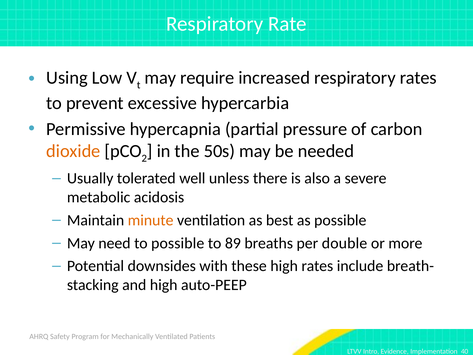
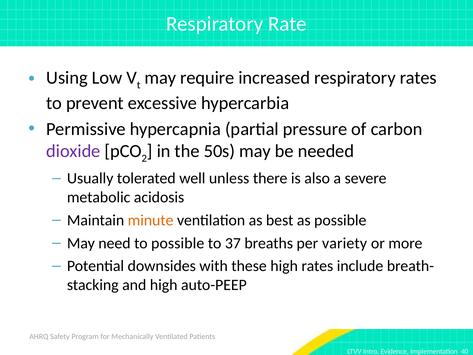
dioxide colour: orange -> purple (73, 151)
89: 89 -> 37 (233, 243)
double: double -> variety (345, 243)
